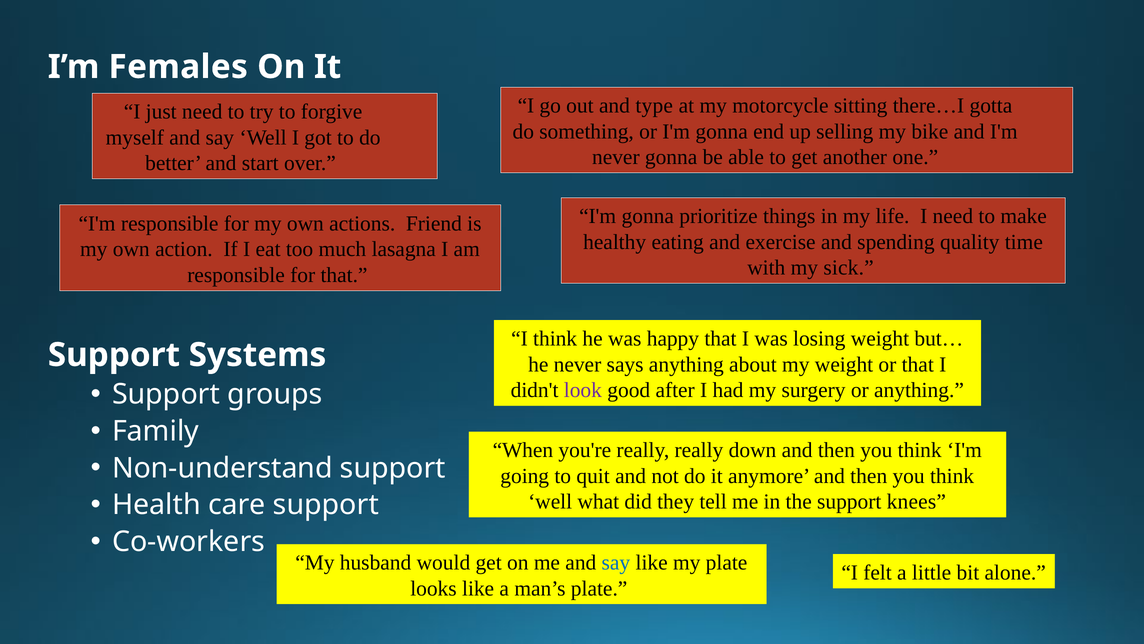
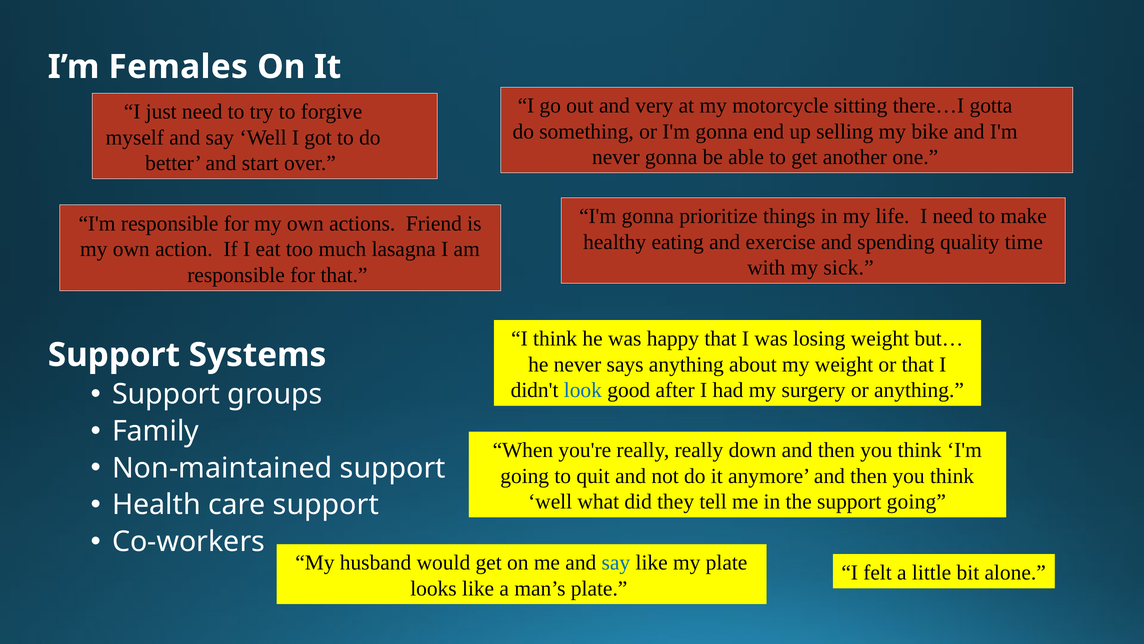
type: type -> very (654, 106)
look colour: purple -> blue (583, 390)
Non-understand: Non-understand -> Non-maintained (222, 468)
support knees: knees -> going (916, 501)
